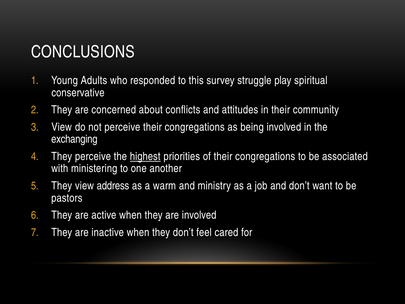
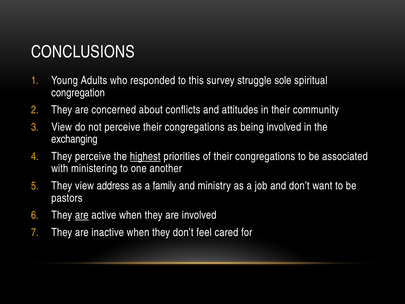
play: play -> sole (283, 80)
conservative: conservative -> congregation (78, 93)
warm: warm -> family (165, 186)
are underline: none -> present (82, 215)
